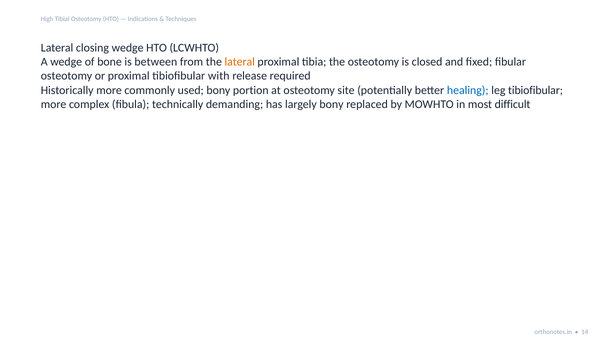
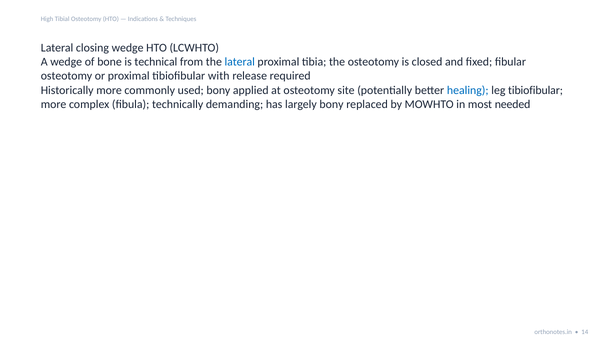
between: between -> technical (156, 62)
lateral colour: orange -> blue (240, 62)
portion: portion -> applied (251, 90)
difficult: difficult -> needed (513, 104)
